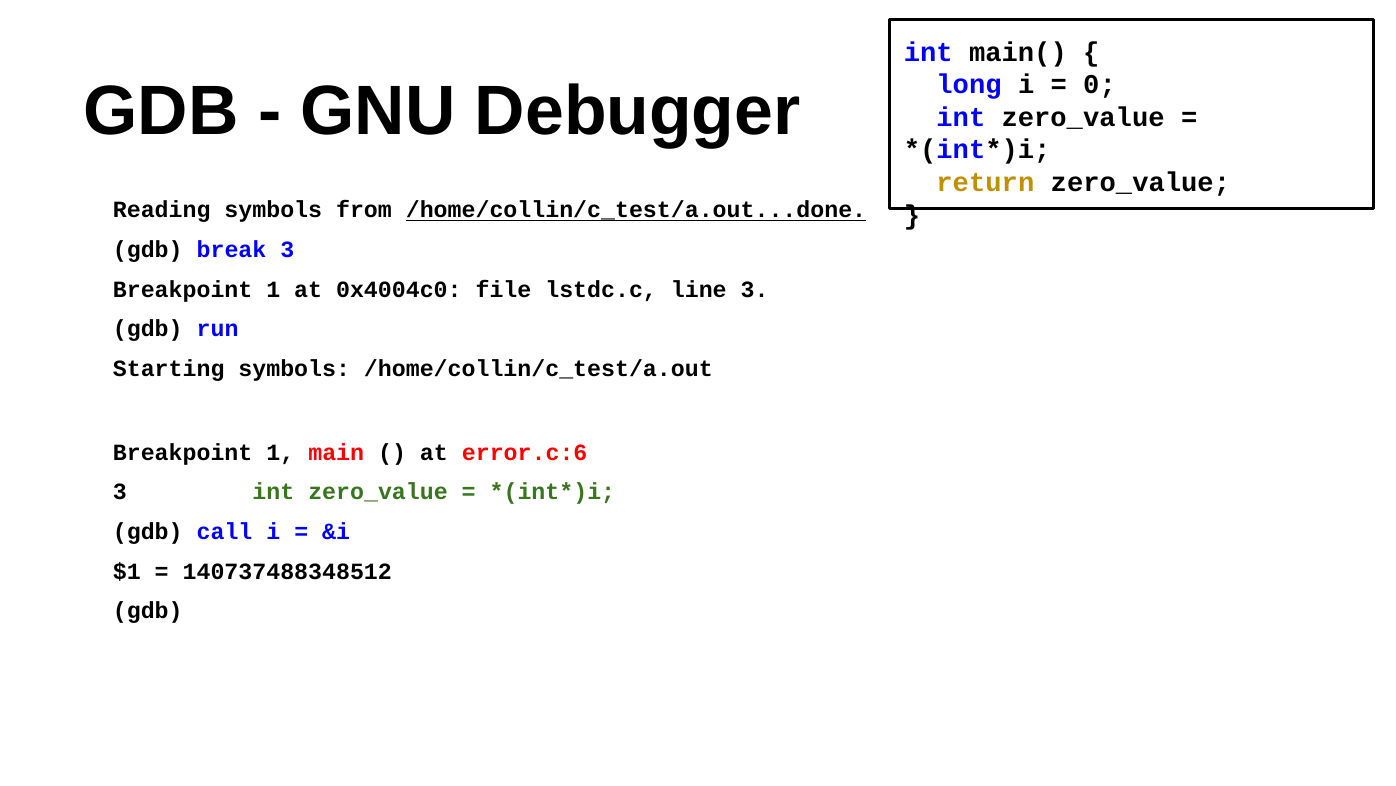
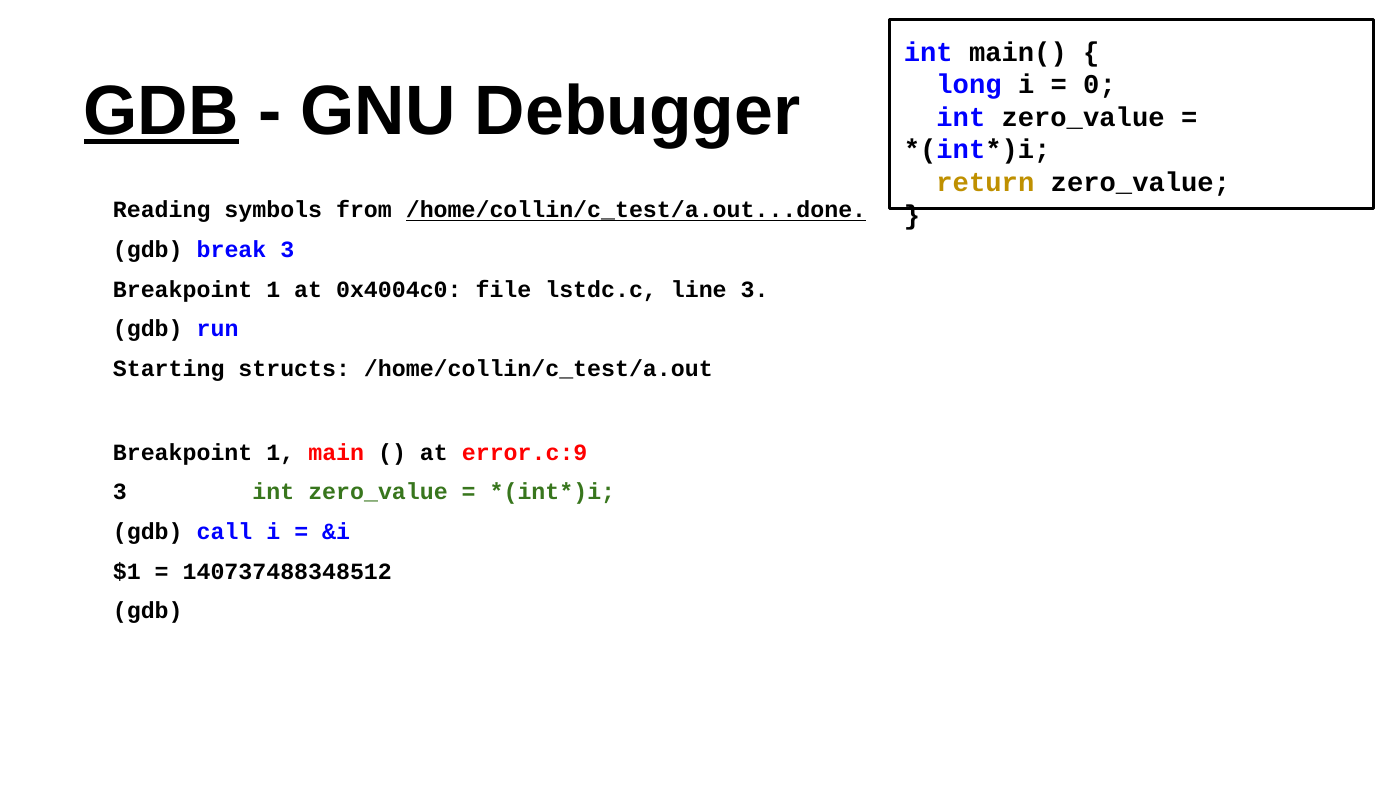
GDB underline: none -> present (161, 111)
Starting symbols: symbols -> structs (294, 368)
error.c:6: error.c:6 -> error.c:9 (525, 452)
